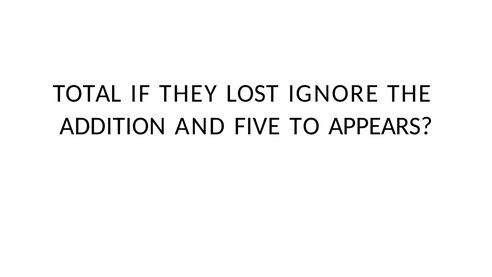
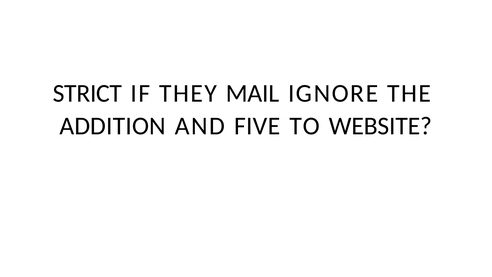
TOTAL: TOTAL -> STRICT (87, 93)
LOST: LOST -> MAIL (253, 93)
APPEARS: APPEARS -> WEBSITE (380, 126)
